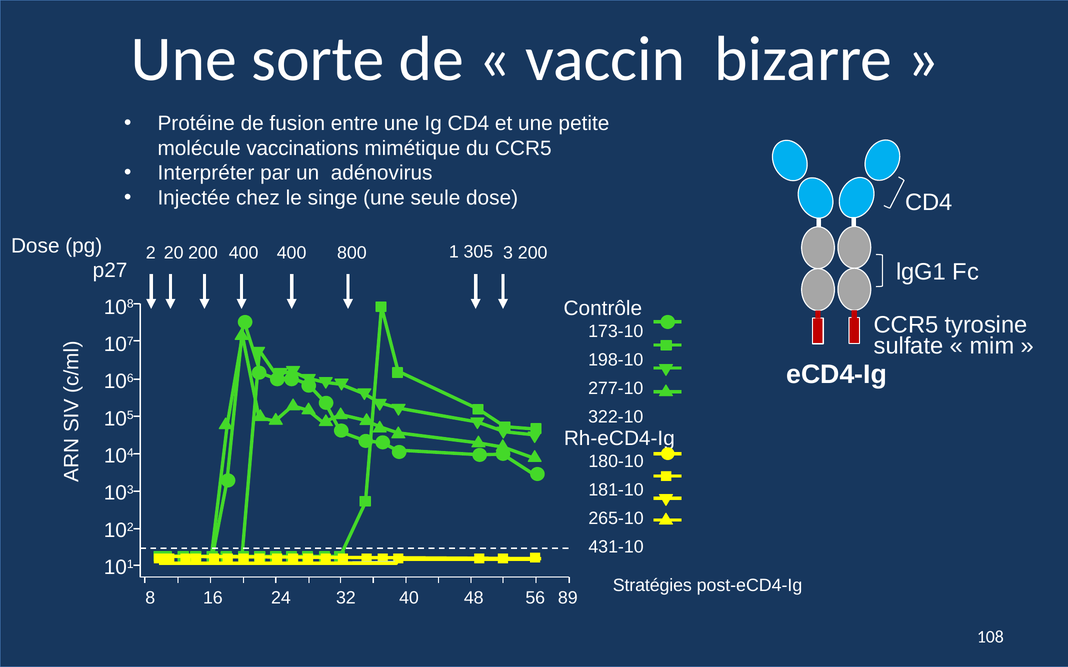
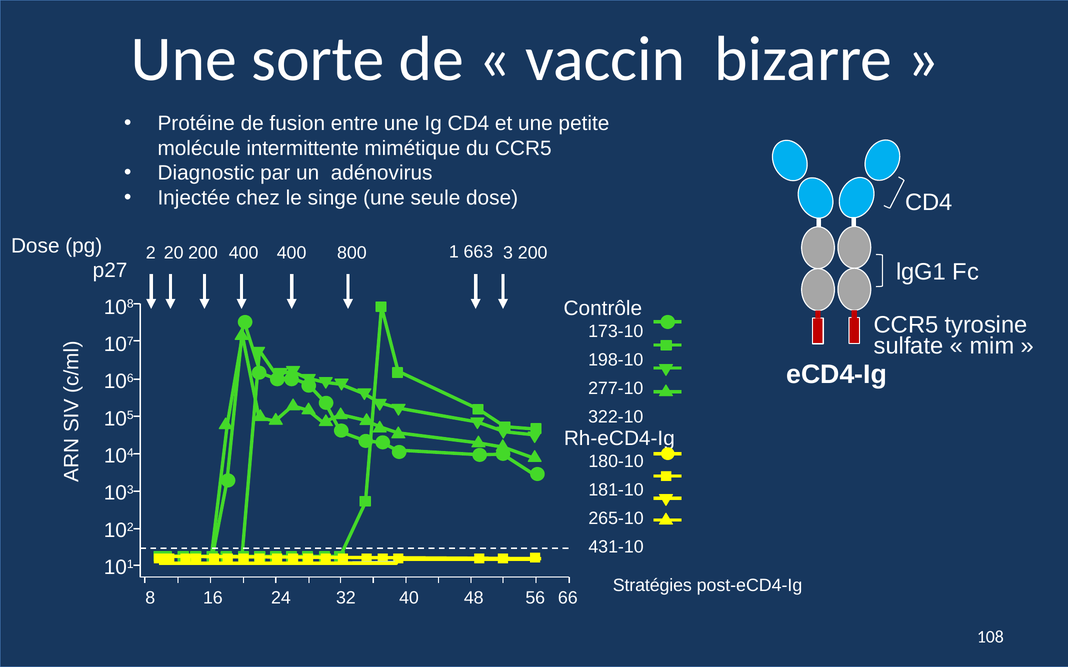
vaccinations: vaccinations -> intermittente (303, 148)
Interpréter: Interpréter -> Diagnostic (206, 173)
305: 305 -> 663 (478, 252)
89: 89 -> 66 (568, 598)
